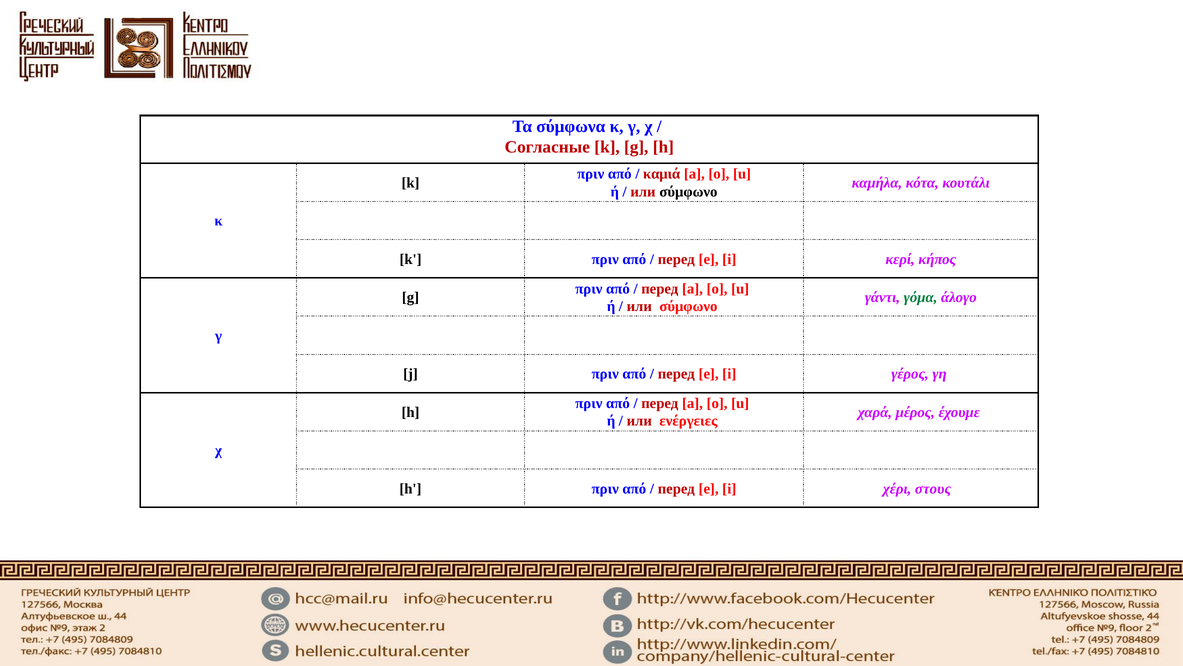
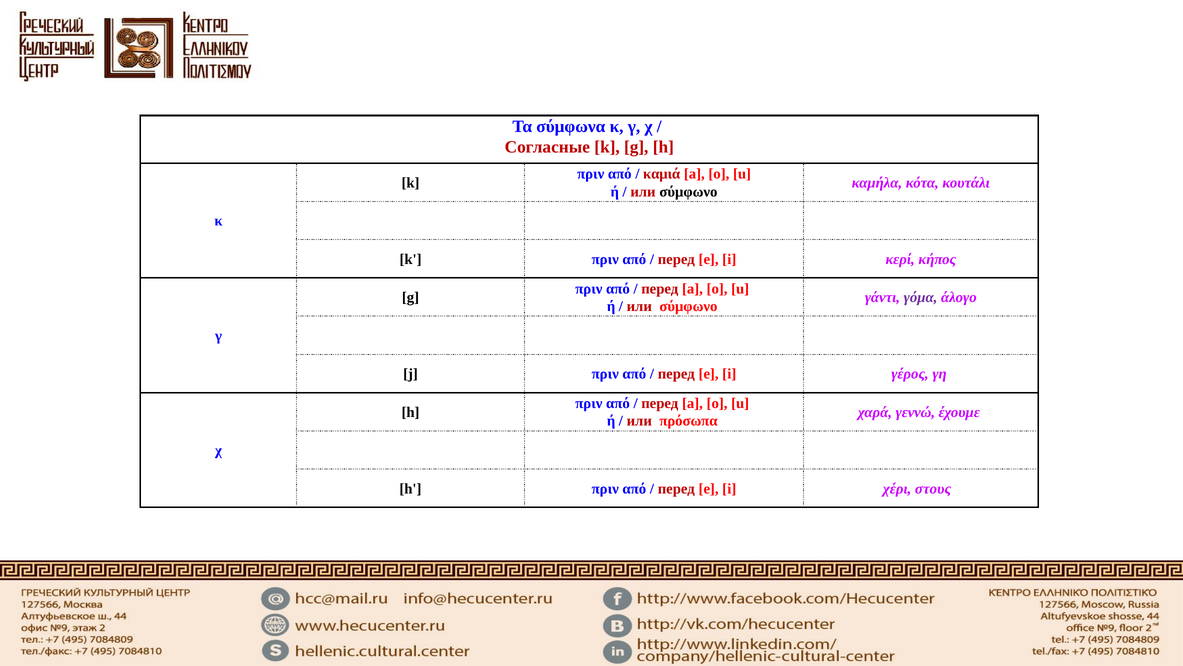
γόμα colour: green -> purple (921, 297)
μέρος: μέρος -> γεννώ (915, 412)
ενέργειες: ενέργειες -> πρόσωπα (688, 421)
